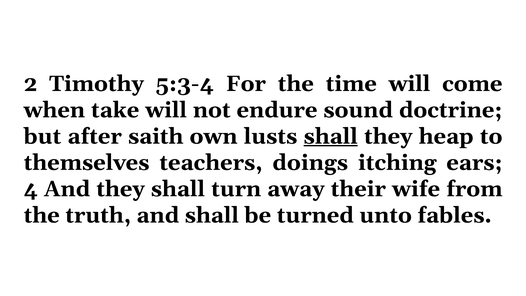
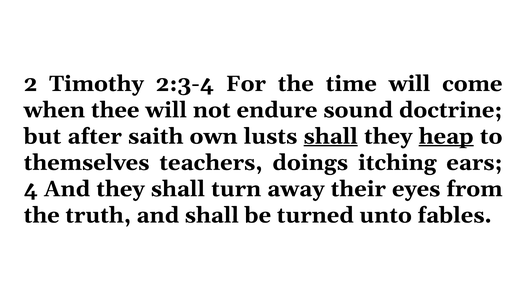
5:3-4: 5:3-4 -> 2:3-4 (185, 84)
take: take -> thee (115, 110)
heap underline: none -> present (446, 136)
wife: wife -> eyes (416, 189)
